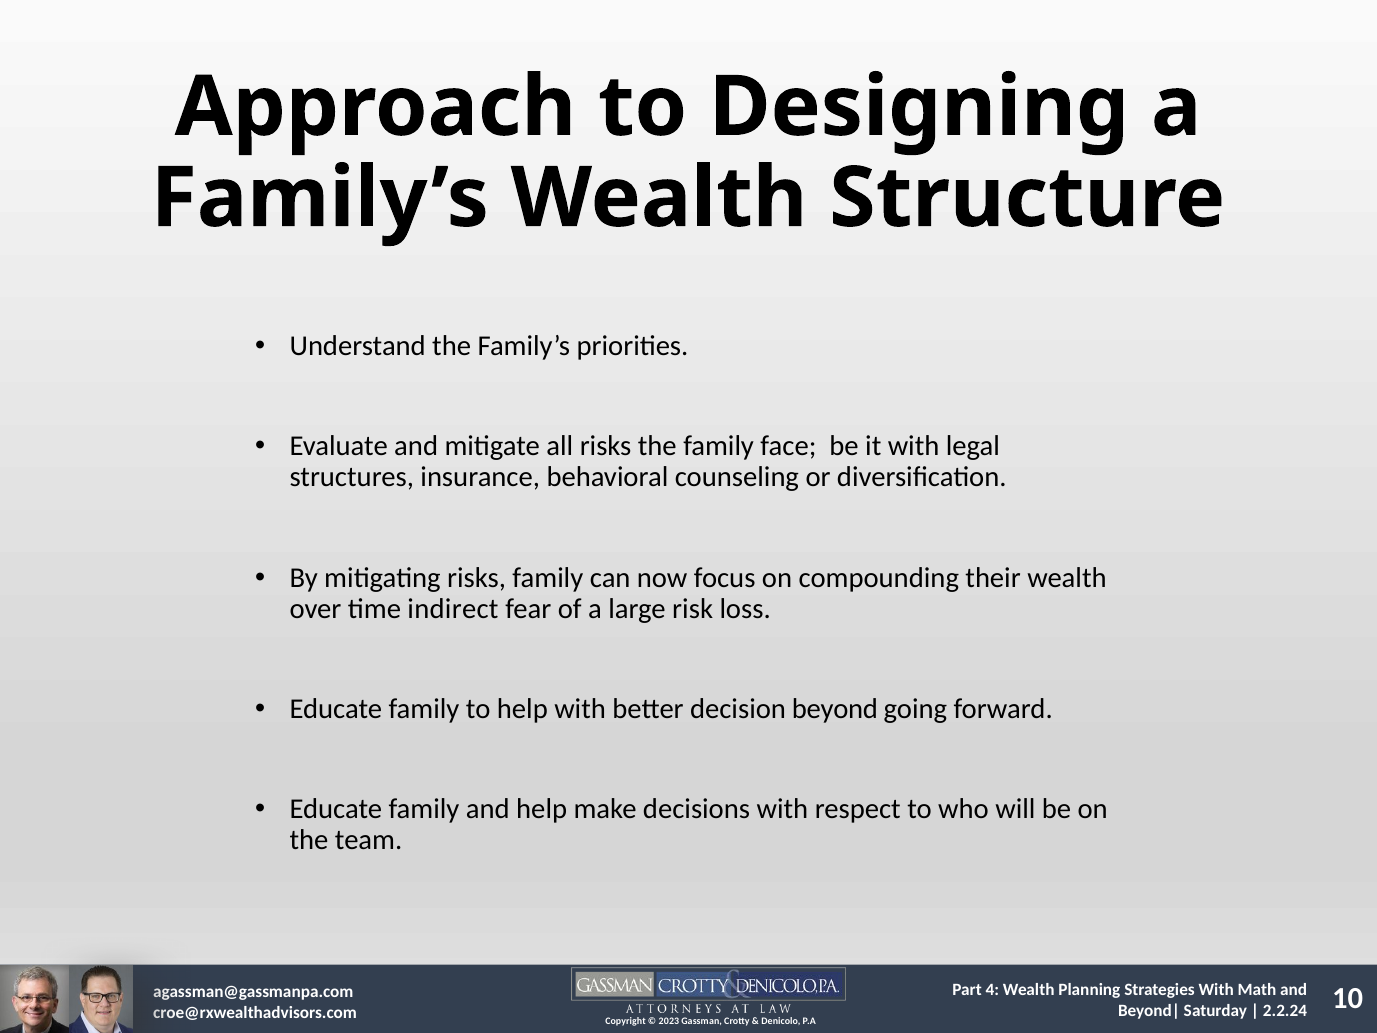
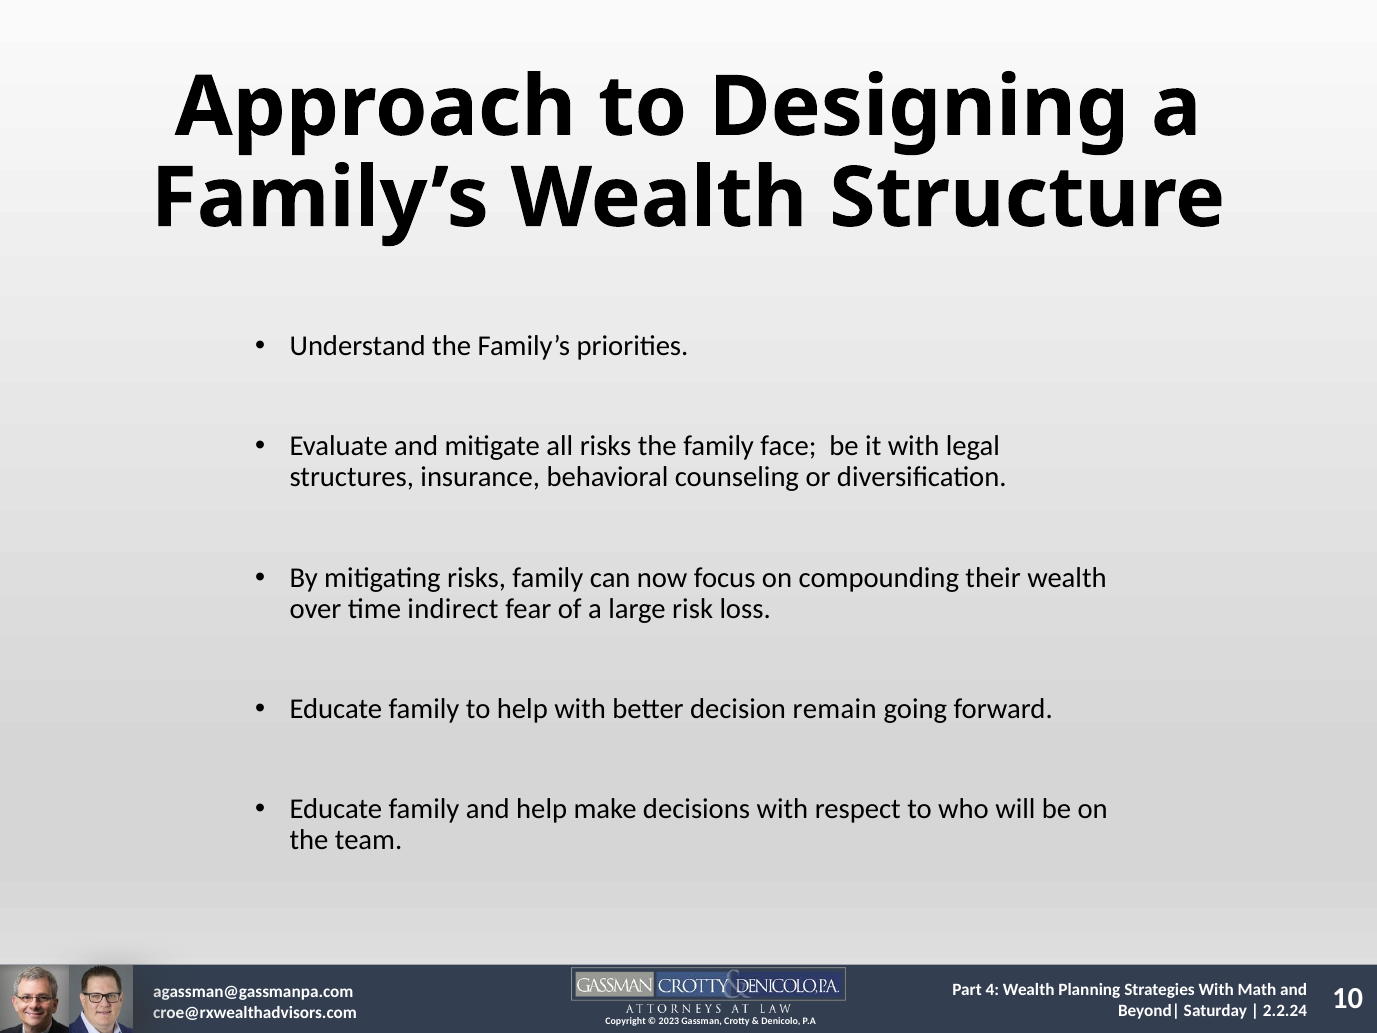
beyond: beyond -> remain (835, 709)
